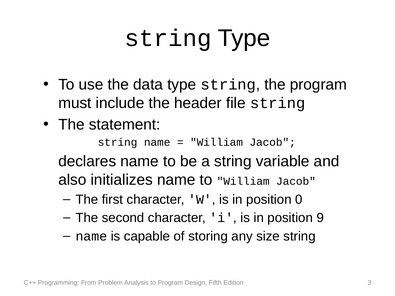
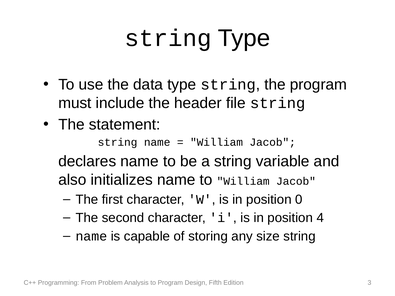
9: 9 -> 4 (320, 218)
